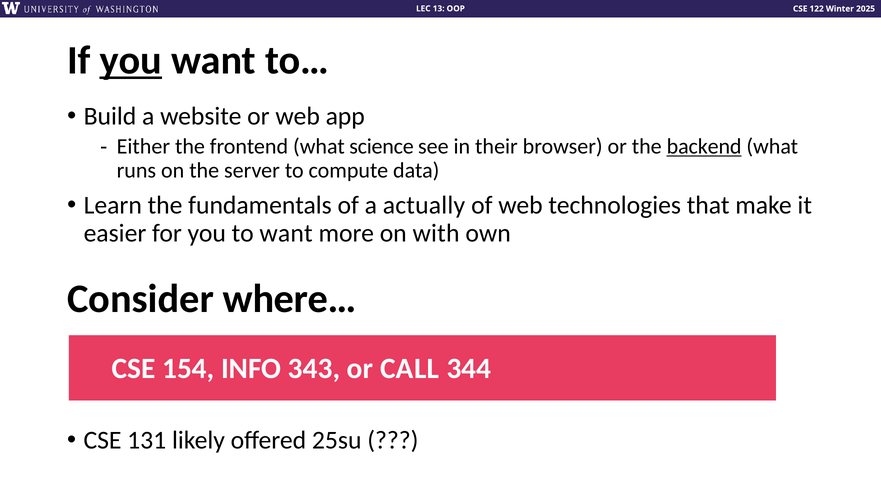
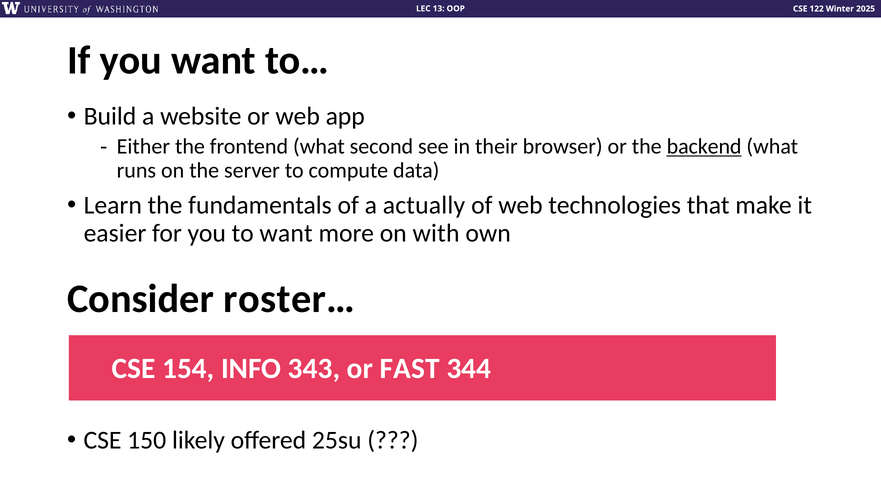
you underline: present -> none (131, 60)
science: science -> second (381, 146)
where…: where… -> roster… (289, 299)
CALL: CALL -> FAST (410, 368)
131: 131 -> 150 (147, 440)
